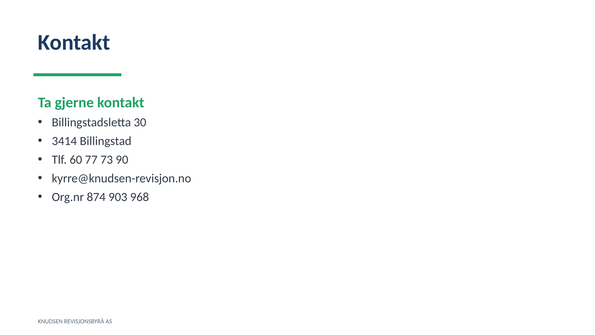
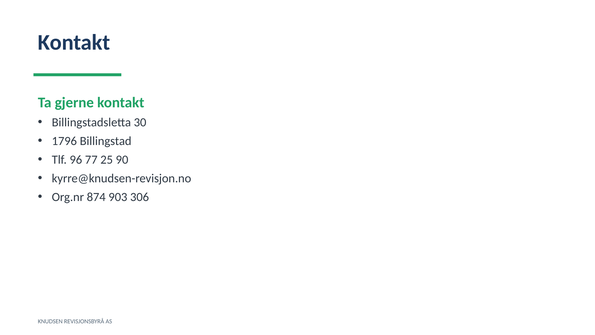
3414: 3414 -> 1796 (64, 141)
60: 60 -> 96 (76, 160)
73: 73 -> 25 (107, 160)
968: 968 -> 306 (140, 197)
